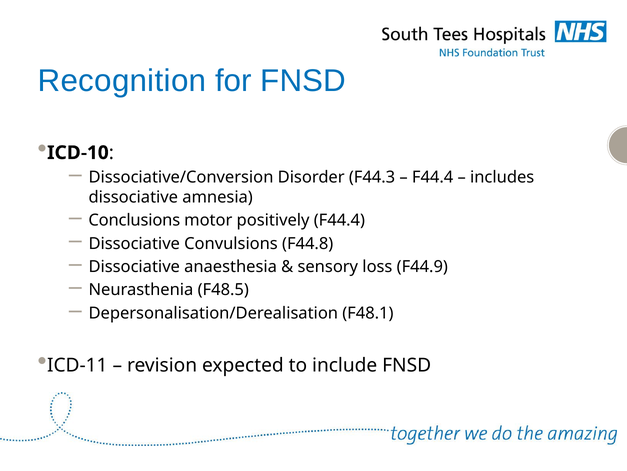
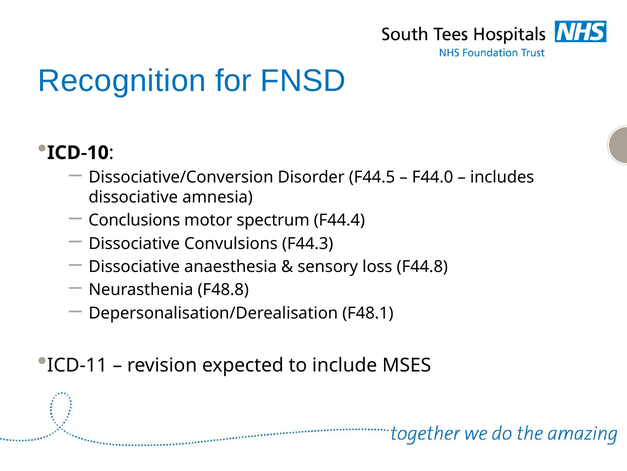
F44.3: F44.3 -> F44.5 (372, 177)
F44.4: F44.4 -> F44.0 (433, 177)
positively: positively -> spectrum (273, 220)
F44.8: F44.8 -> F44.3 (308, 243)
F44.9: F44.9 -> F44.8 (422, 266)
F48.5: F48.5 -> F48.8 (223, 290)
include FNSD: FNSD -> MSES (407, 365)
